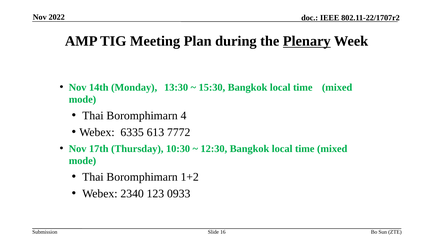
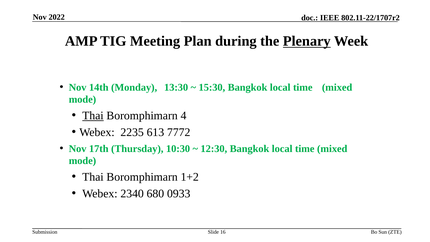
Thai underline: none -> present (93, 115)
6335: 6335 -> 2235 (132, 132)
123: 123 -> 680 (155, 194)
